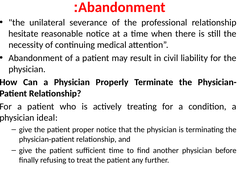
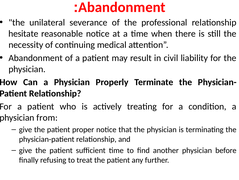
ideal: ideal -> from (47, 117)
